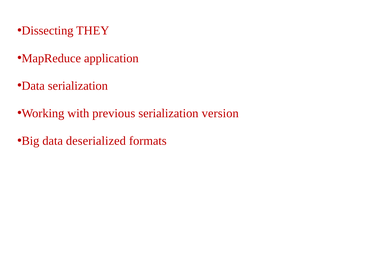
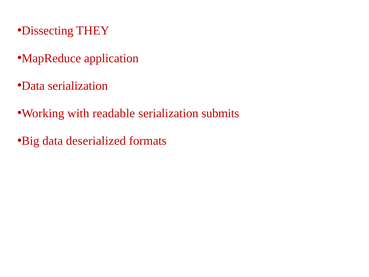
previous: previous -> readable (114, 113)
version: version -> submits (220, 113)
